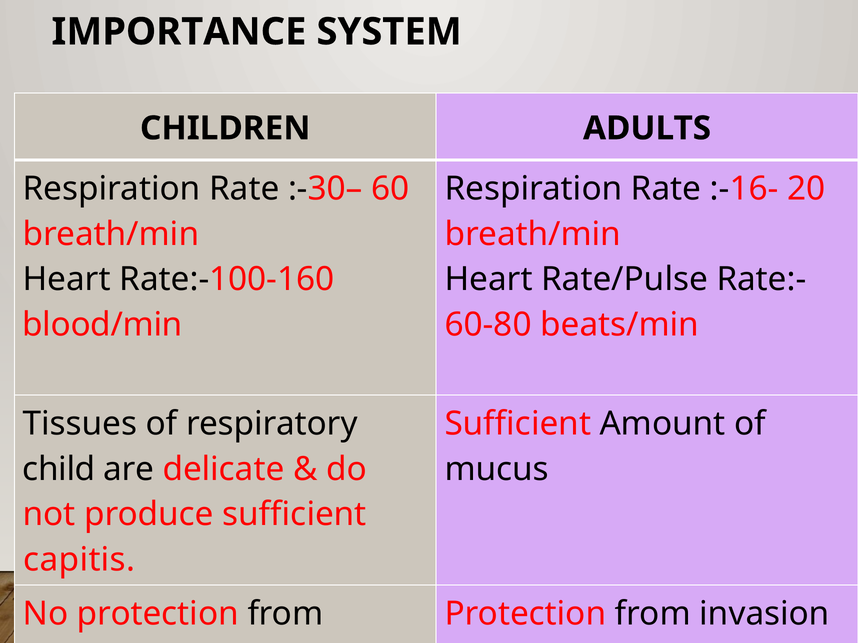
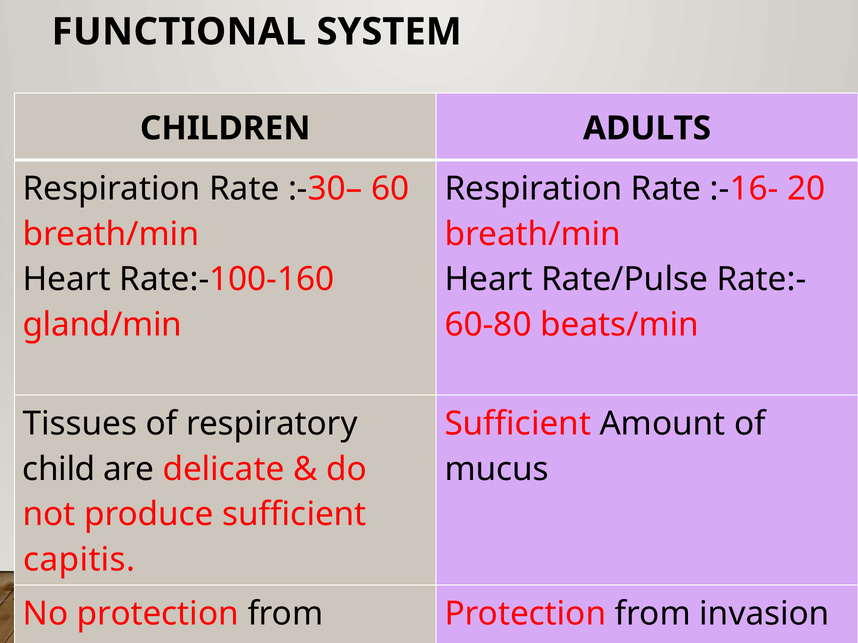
IMPORTANCE: IMPORTANCE -> FUNCTIONAL (179, 32)
blood/min: blood/min -> gland/min (102, 325)
